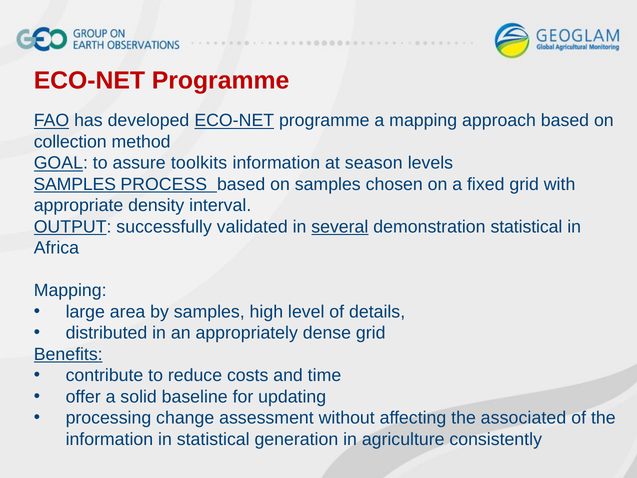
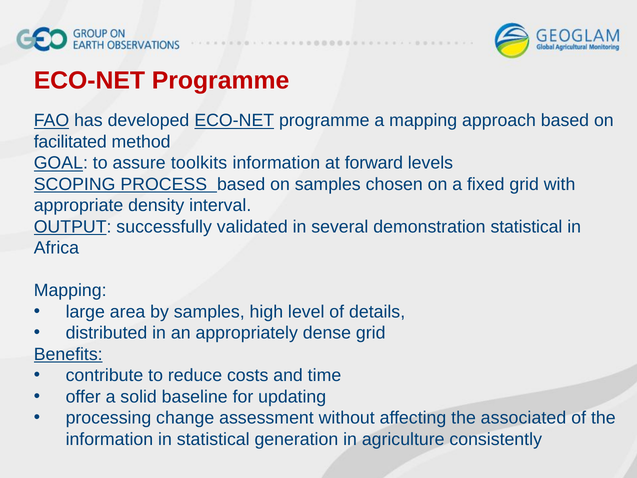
collection: collection -> facilitated (70, 142)
season: season -> forward (374, 163)
SAMPLES: SAMPLES -> SCOPING (75, 184)
several underline: present -> none (340, 227)
